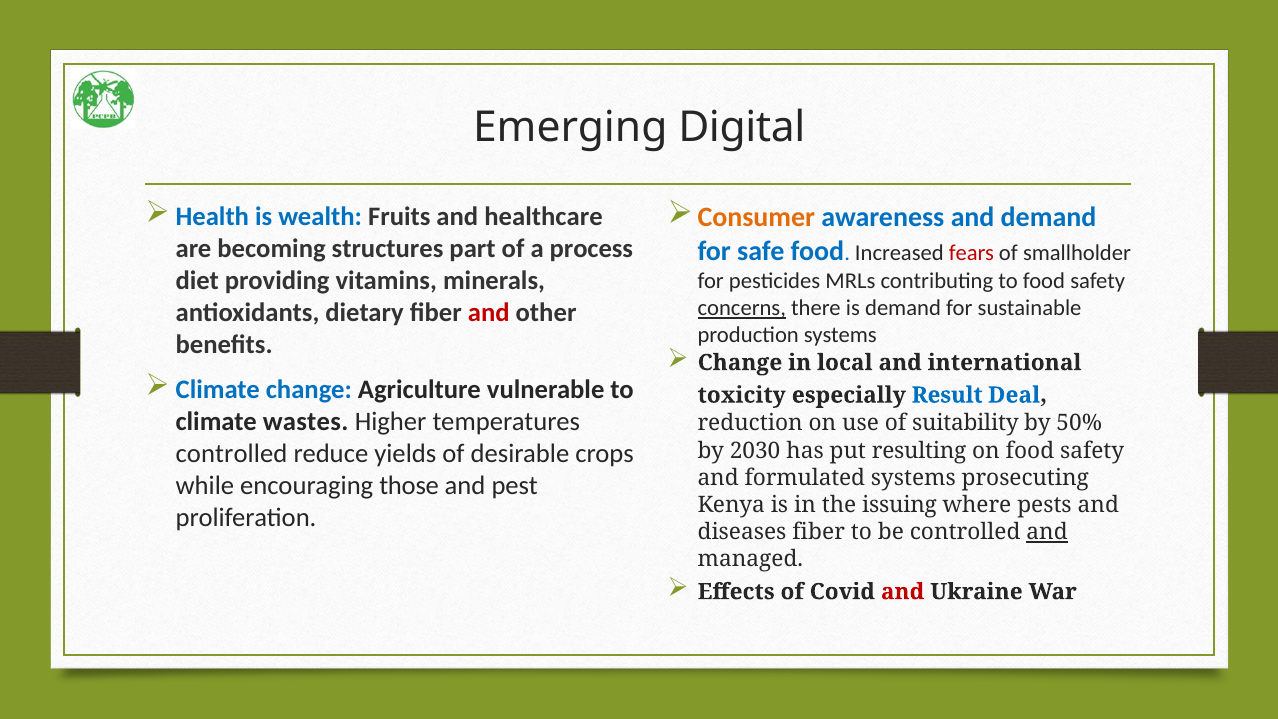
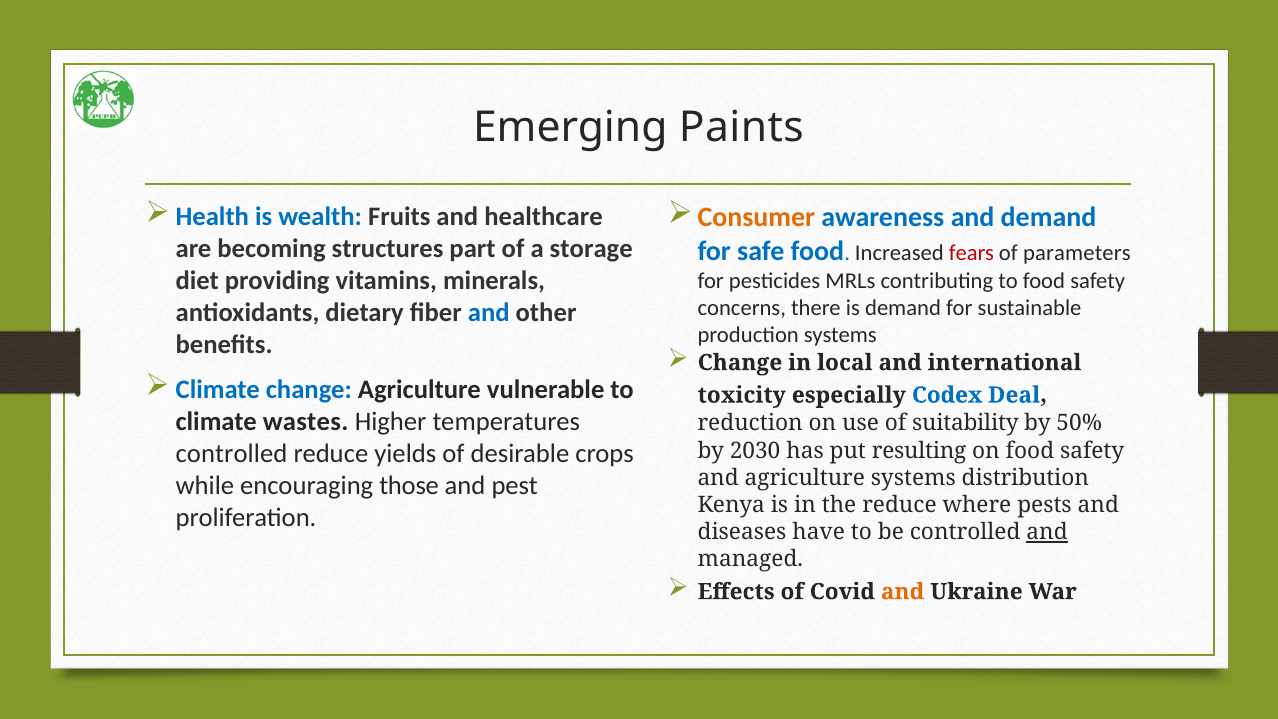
Digital: Digital -> Paints (741, 128)
process: process -> storage (591, 249)
smallholder: smallholder -> parameters (1077, 253)
concerns underline: present -> none (742, 308)
and colour: red -> blue (489, 313)
Result: Result -> Codex (947, 395)
and formulated: formulated -> agriculture (805, 478)
prosecuting: prosecuting -> distribution (1025, 478)
the issuing: issuing -> reduce (899, 505)
diseases fiber: fiber -> have (819, 532)
and colour: red -> orange (903, 592)
